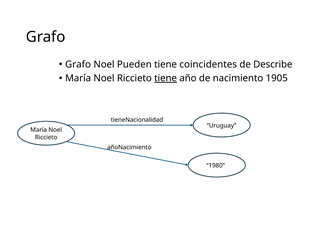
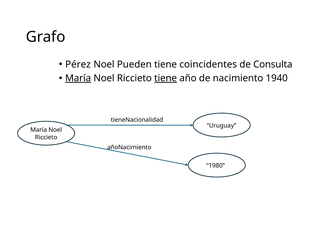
Grafo: Grafo -> Pérez (78, 64)
Describe: Describe -> Consulta (273, 64)
María underline: none -> present (78, 78)
1905: 1905 -> 1940 (277, 78)
